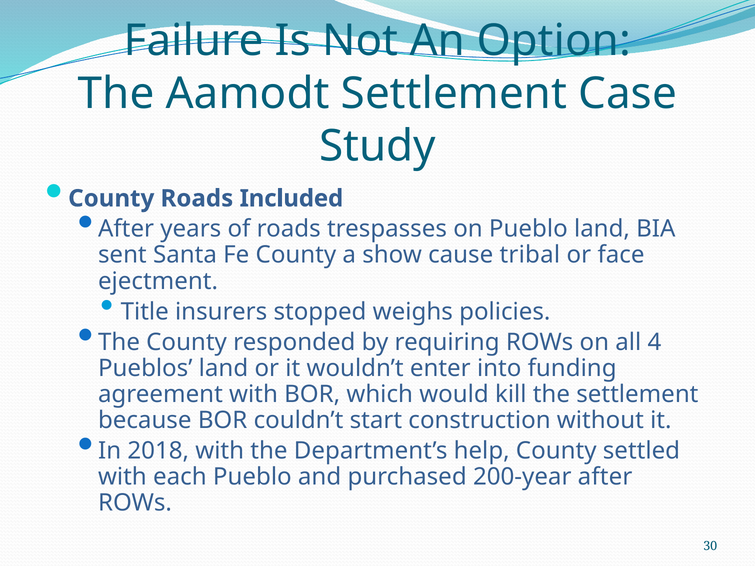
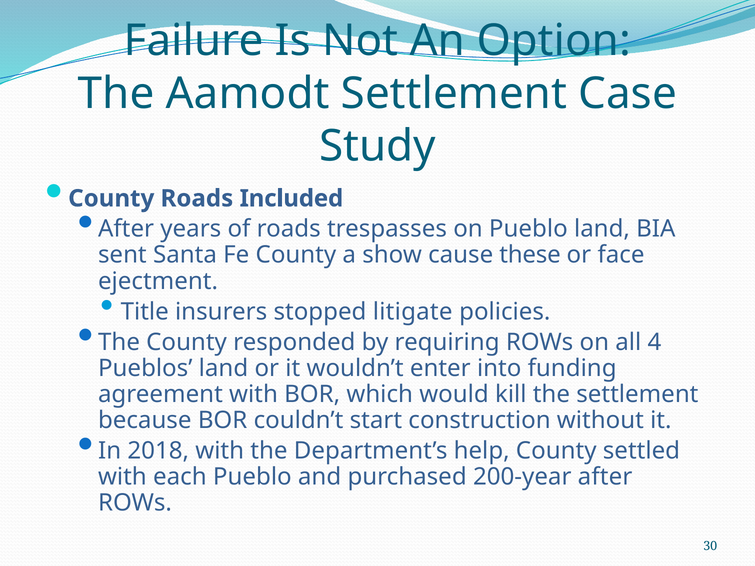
tribal: tribal -> these (530, 255)
weighs: weighs -> litigate (413, 312)
